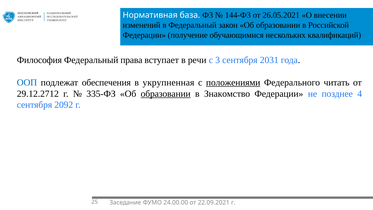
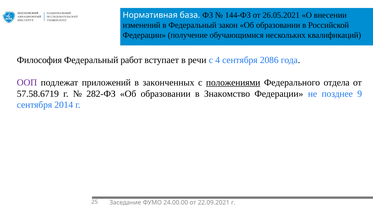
права: права -> работ (131, 60)
3: 3 -> 4 (218, 60)
2031: 2031 -> 2086 (269, 60)
ООП colour: blue -> purple (27, 82)
обеспечения: обеспечения -> приложений (106, 82)
укрупненная: укрупненная -> законченных (168, 82)
читать: читать -> отдела (337, 82)
29.12.2712: 29.12.2712 -> 57.58.6719 (38, 94)
335-ФЗ: 335-ФЗ -> 282-ФЗ (101, 94)
образовании underline: present -> none (166, 94)
4: 4 -> 9 (360, 94)
2092: 2092 -> 2014 (64, 105)
